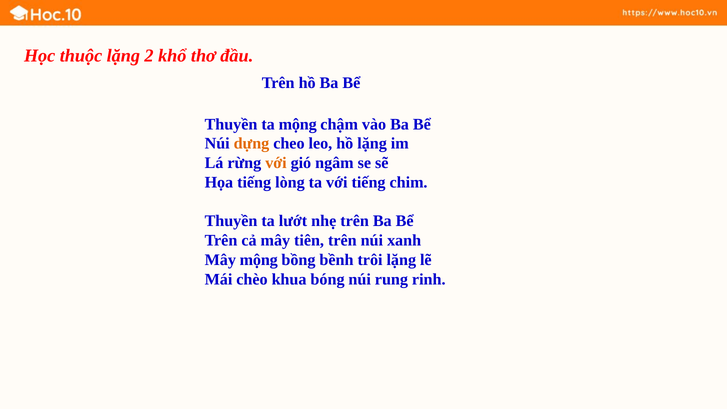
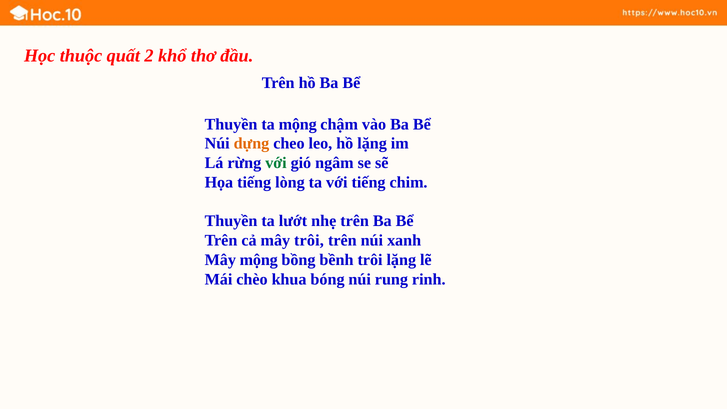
thuộc lặng: lặng -> quất (123, 56)
với colour: orange -> green (276, 163)
mây tiên: tiên -> trôi (309, 240)
